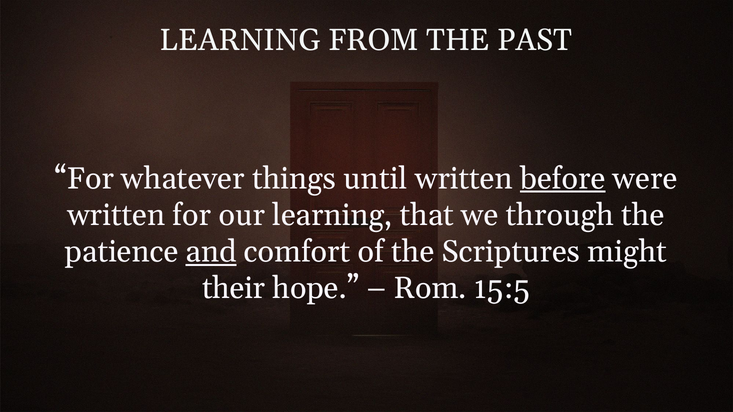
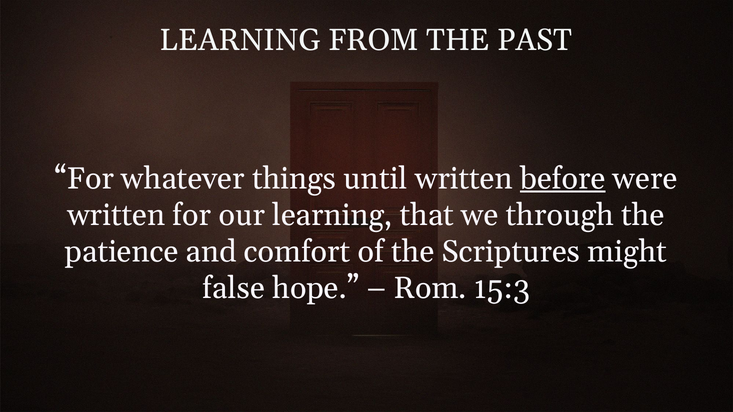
and underline: present -> none (211, 252)
their: their -> false (233, 289)
15:5: 15:5 -> 15:3 (502, 289)
